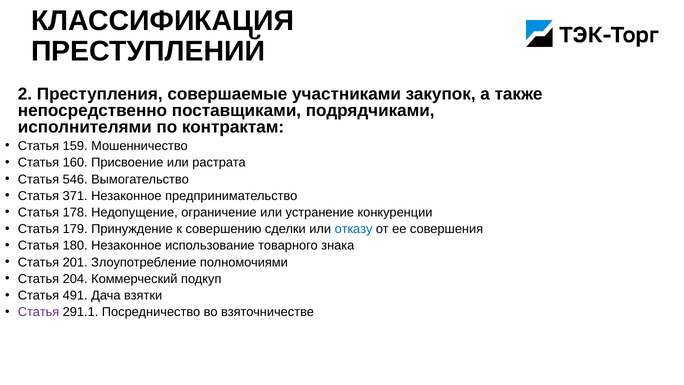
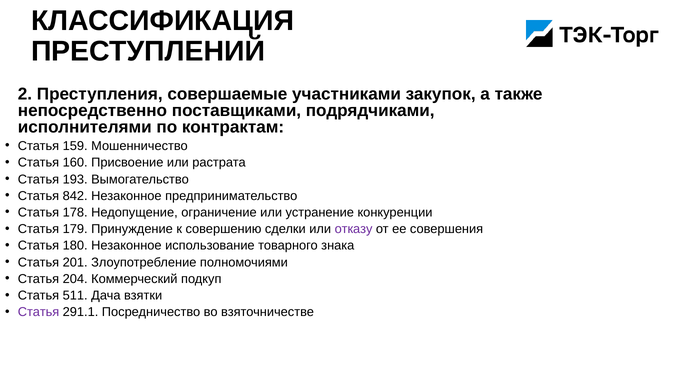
546: 546 -> 193 (75, 179)
371: 371 -> 842 (75, 196)
отказу colour: blue -> purple (354, 229)
491: 491 -> 511 (75, 295)
